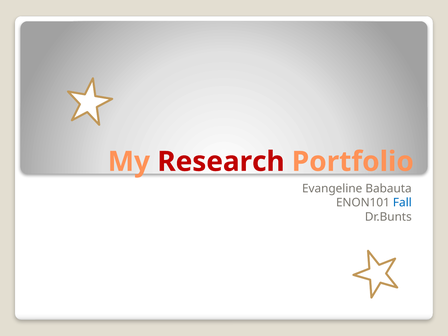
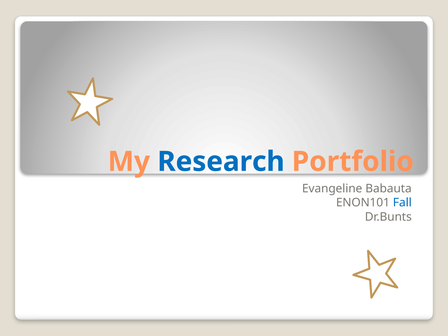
Research colour: red -> blue (221, 162)
